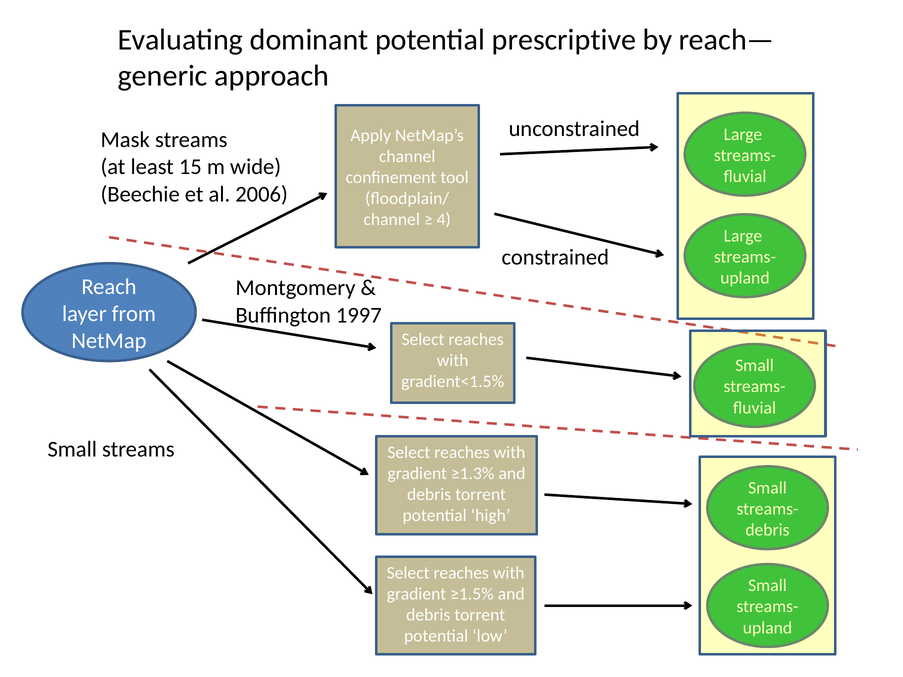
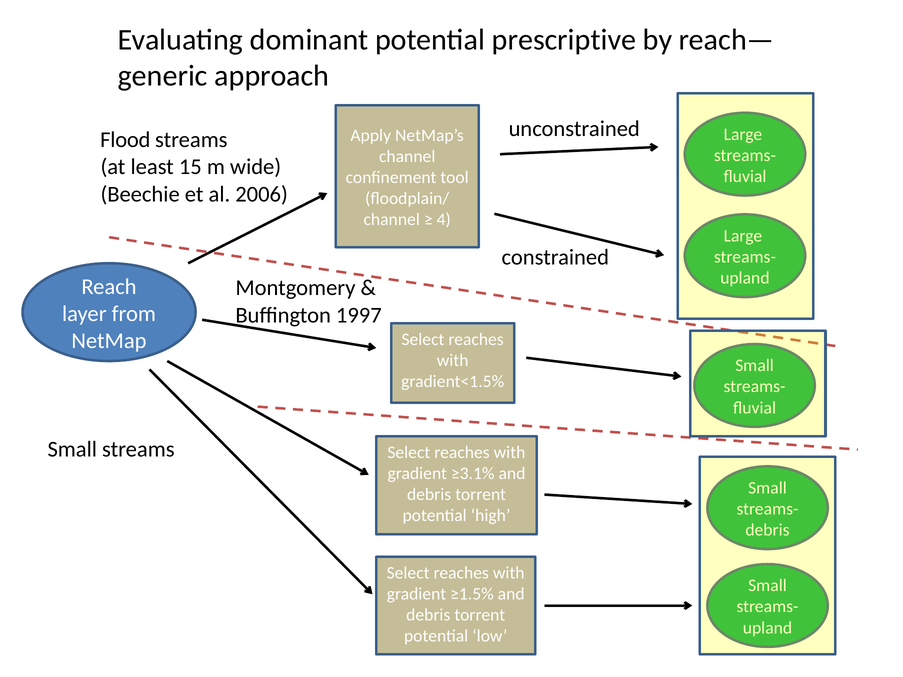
Mask: Mask -> Flood (125, 140)
≥1.3%: ≥1.3% -> ≥3.1% (473, 474)
